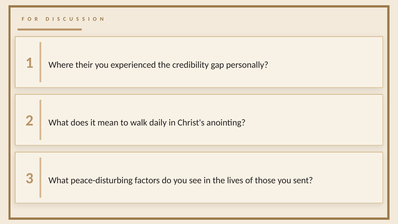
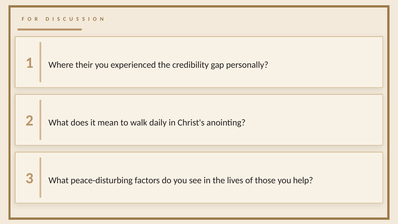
sent: sent -> help (303, 180)
